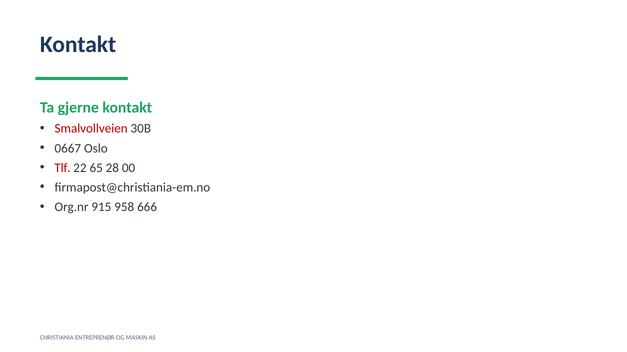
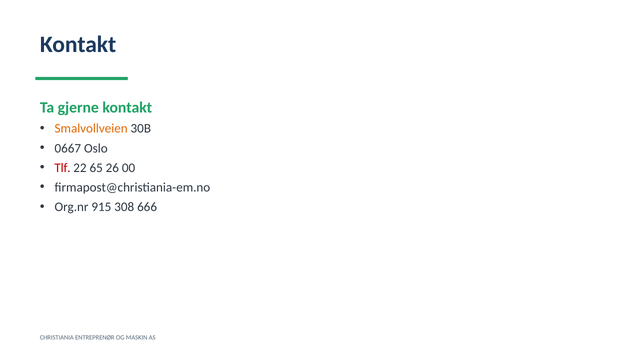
Smalvollveien colour: red -> orange (91, 129)
28: 28 -> 26 (112, 168)
958: 958 -> 308 (124, 207)
